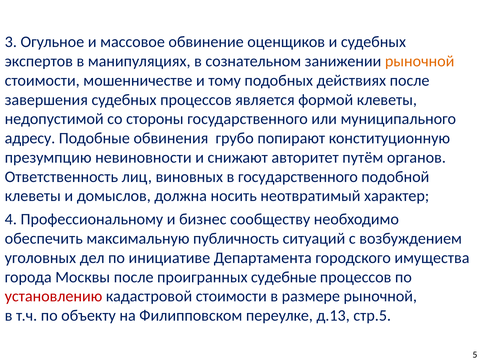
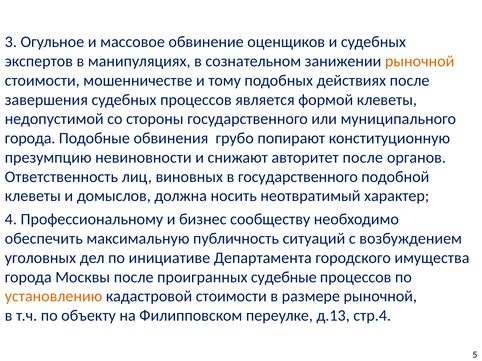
адресу: адресу -> города (30, 138)
авторитет путём: путём -> после (363, 158)
установлению colour: red -> orange (53, 297)
стр.5: стр.5 -> стр.4 (372, 316)
